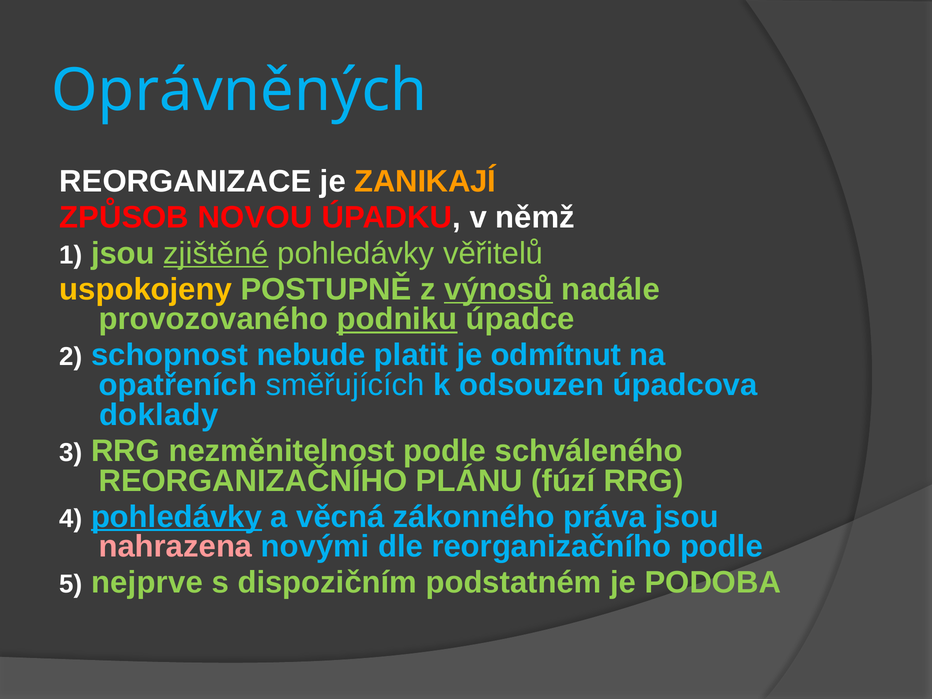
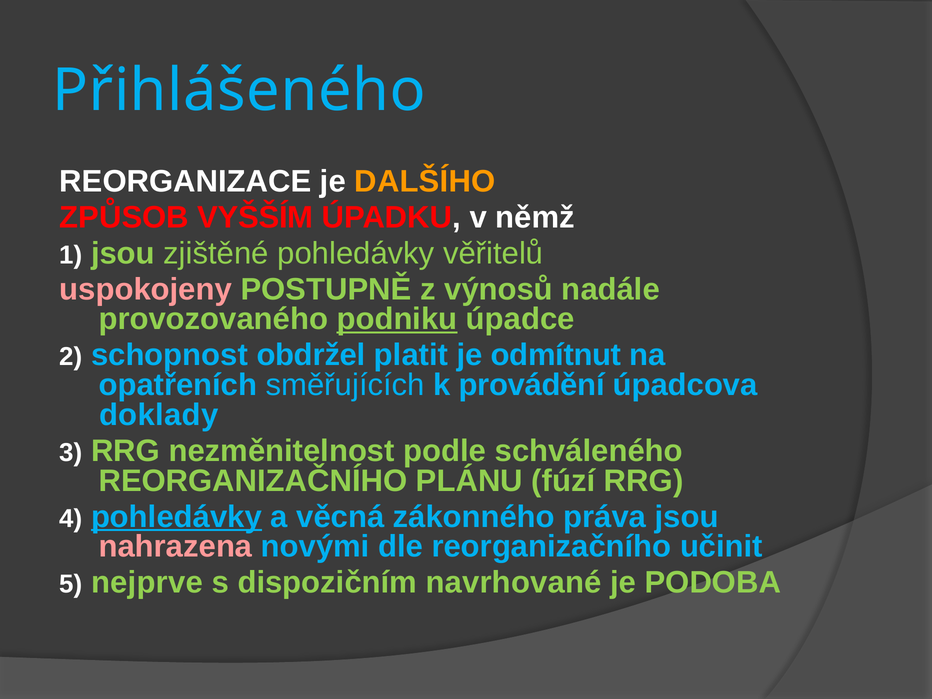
Oprávněných: Oprávněných -> Přihlášeného (239, 90)
ZANIKAJÍ: ZANIKAJÍ -> DALŠÍHO (425, 181)
NOVOU: NOVOU -> VYŠŠÍM (255, 217)
zjištěné underline: present -> none (216, 253)
uspokojeny colour: yellow -> pink (146, 289)
výnosů underline: present -> none (499, 289)
nebude: nebude -> obdržel (311, 355)
odsouzen: odsouzen -> provádění (532, 385)
reorganizačního podle: podle -> učinit (721, 547)
podstatném: podstatném -> navrhované (514, 583)
